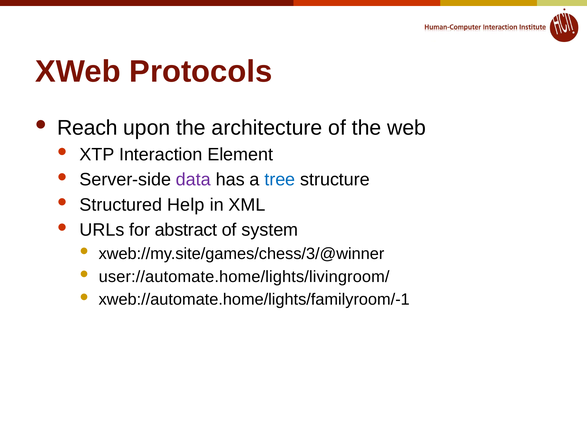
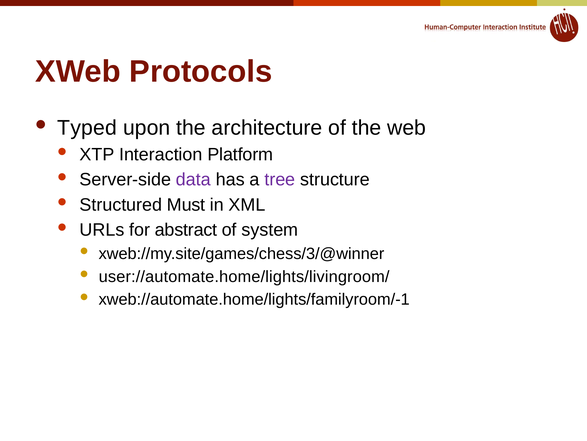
Reach: Reach -> Typed (87, 128)
Element: Element -> Platform (240, 154)
tree colour: blue -> purple (280, 179)
Help: Help -> Must (186, 205)
